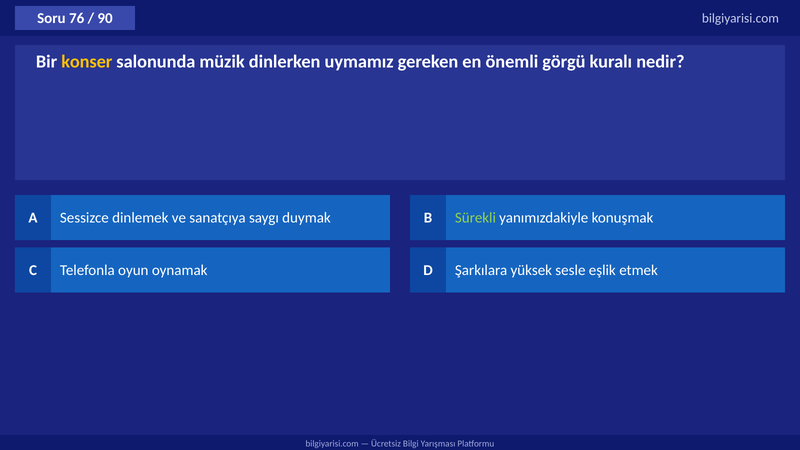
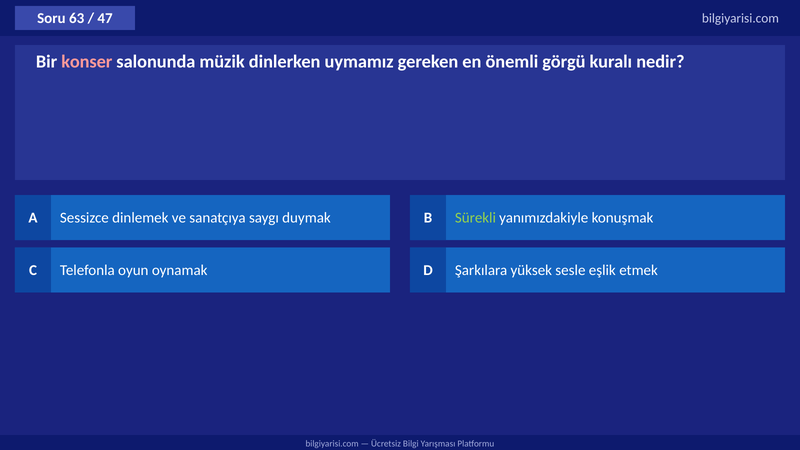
76: 76 -> 63 (77, 18)
90: 90 -> 47 (105, 18)
konser colour: yellow -> pink (87, 62)
